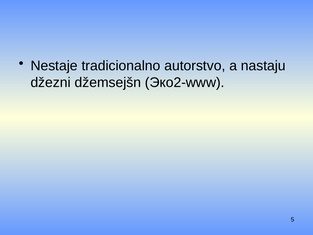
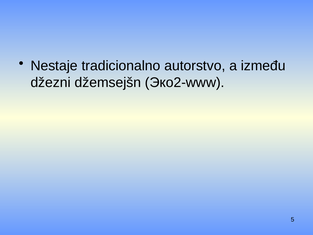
nastaju: nastaju -> između (263, 66)
